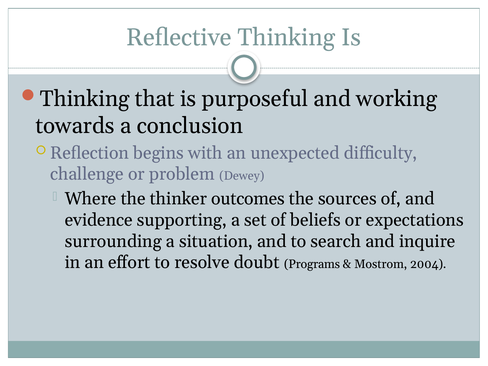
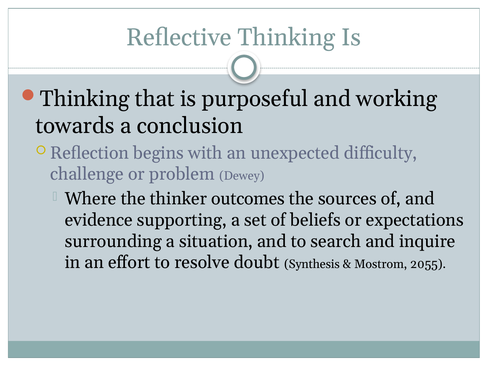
Programs: Programs -> Synthesis (312, 264)
2004: 2004 -> 2055 (428, 264)
